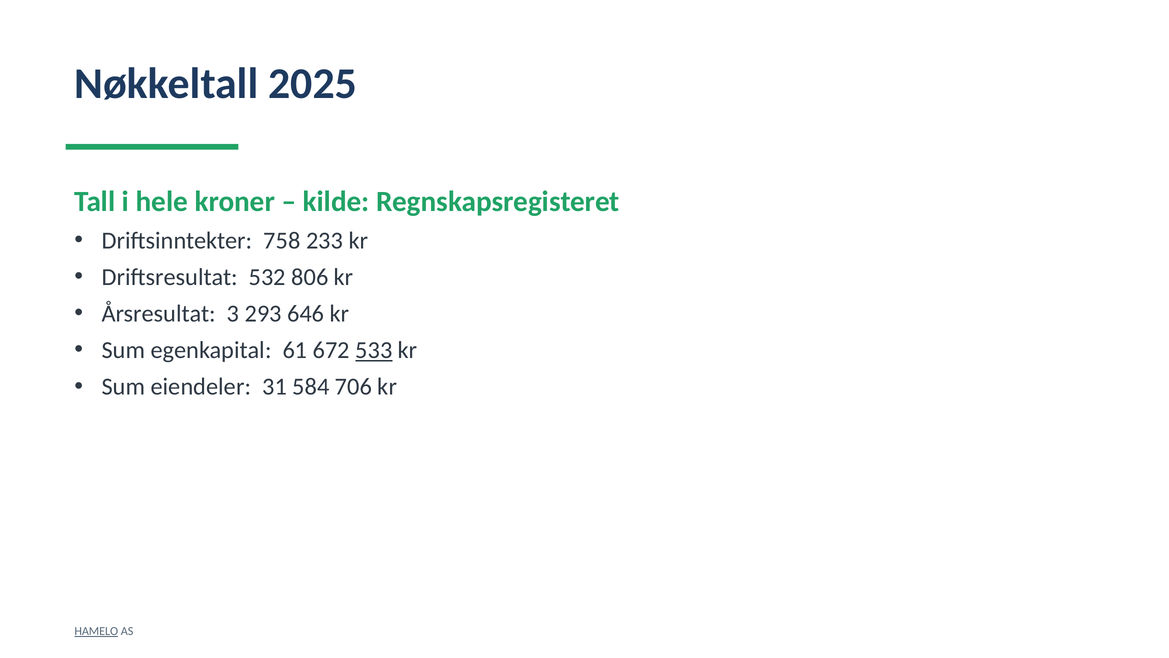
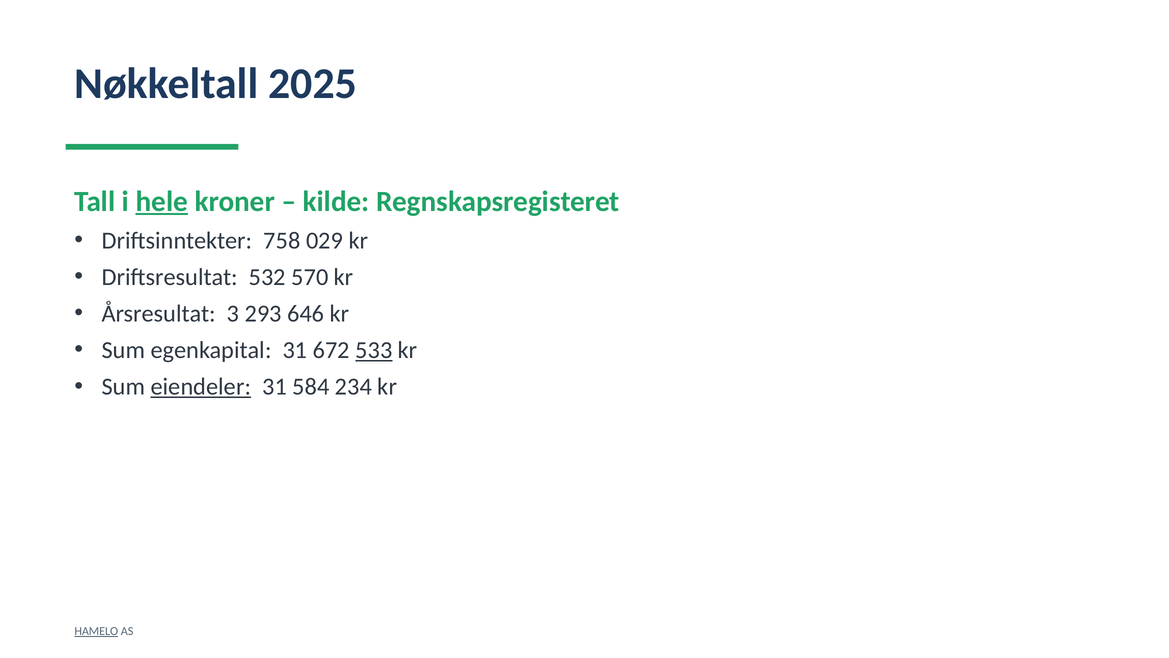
hele underline: none -> present (162, 201)
233: 233 -> 029 (325, 240)
806: 806 -> 570 (310, 277)
egenkapital 61: 61 -> 31 (295, 350)
eiendeler underline: none -> present (201, 387)
706: 706 -> 234 (353, 387)
